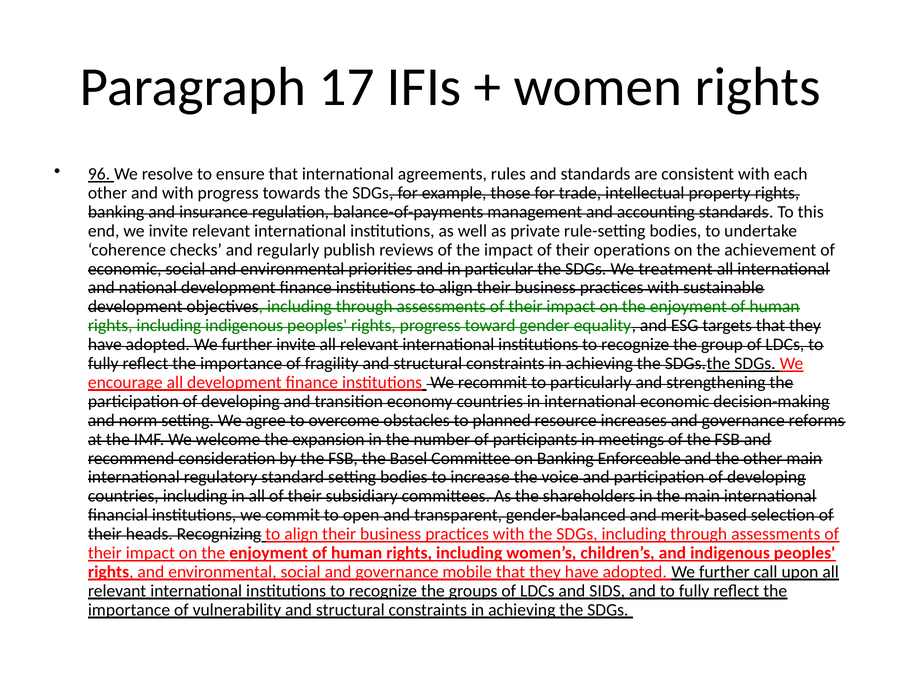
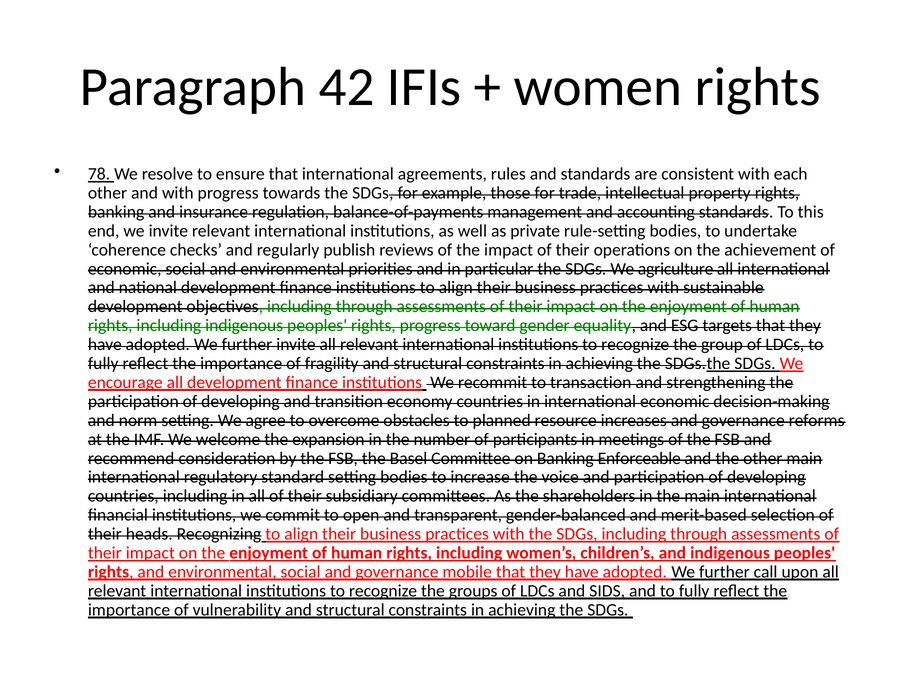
17: 17 -> 42 (347, 87)
96: 96 -> 78 (99, 174)
treatment: treatment -> agriculture (676, 269)
particularly: particularly -> transaction (591, 383)
